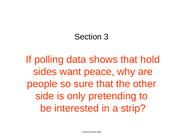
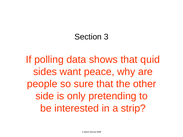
hold: hold -> quid (150, 60)
